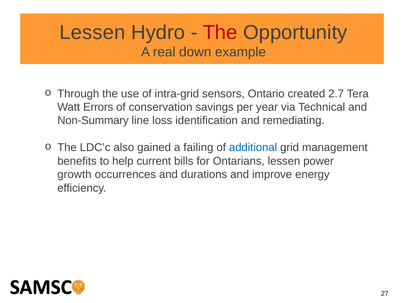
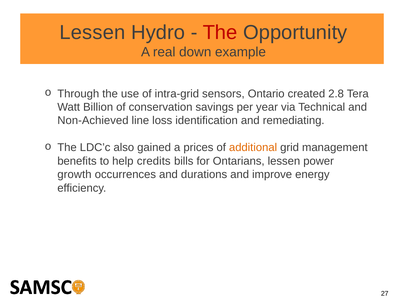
2.7: 2.7 -> 2.8 (336, 94)
Errors: Errors -> Billion (98, 107)
Non-Summary: Non-Summary -> Non-Achieved (93, 121)
failing: failing -> prices (198, 148)
additional colour: blue -> orange (253, 148)
current: current -> credits (154, 161)
